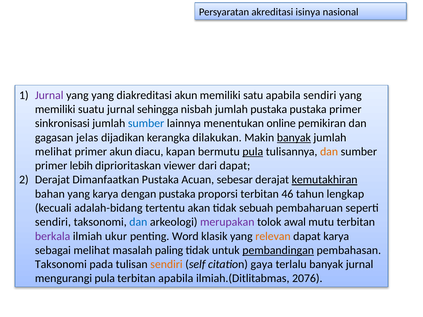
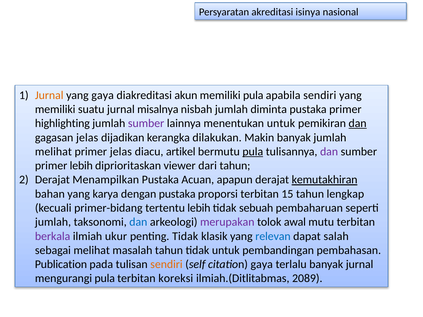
Jurnal colour: purple -> orange (49, 95)
yang yang: yang -> gaya (103, 95)
memiliki satu: satu -> pula (253, 95)
sehingga: sehingga -> misalnya (158, 109)
jumlah pustaka: pustaka -> diminta (269, 109)
sinkronisasi: sinkronisasi -> highlighting (62, 124)
sumber colour: blue -> purple (146, 124)
menentukan online: online -> untuk (281, 124)
dan underline: none -> present (358, 124)
banyak underline: present -> none (294, 138)
primer akun: akun -> jelas (121, 152)
kapan: kapan -> artikel (181, 152)
dan colour: orange -> purple (329, 152)
dari dapat: dapat -> tahun (235, 166)
Dimanfaatkan: Dimanfaatkan -> Menampilkan (106, 180)
sebesar: sebesar -> apapun (235, 180)
46: 46 -> 15 (287, 194)
adalah-bidang: adalah-bidang -> primer-bidang (108, 208)
tertentu akan: akan -> lebih (199, 208)
sendiri: sendiri -> jumlah (53, 222)
penting Word: Word -> Tidak (185, 236)
relevan colour: orange -> blue (273, 236)
dapat karya: karya -> salah (336, 236)
masalah paling: paling -> tahun (169, 250)
pembandingan underline: present -> none (278, 250)
Taksonomi: Taksonomi -> Publication (61, 265)
terbitan apabila: apabila -> koreksi (176, 279)
2076: 2076 -> 2089 (307, 279)
